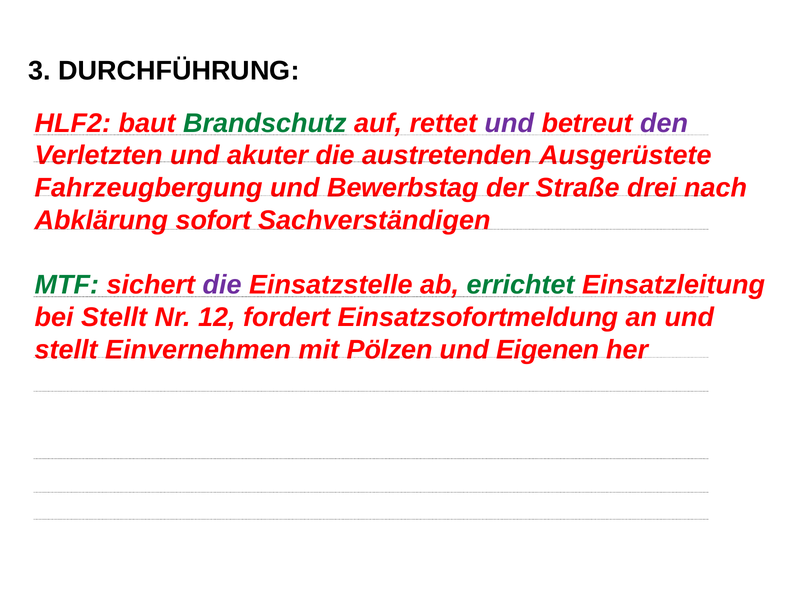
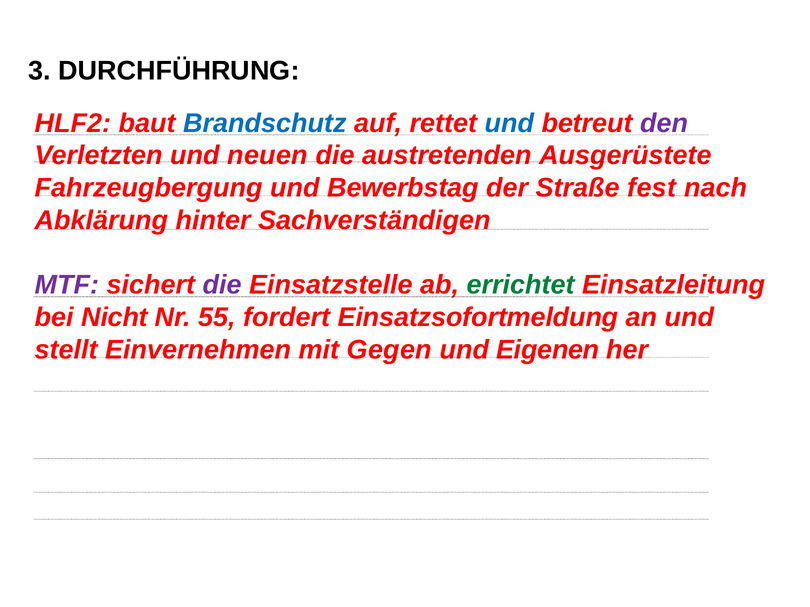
Brandschutz colour: green -> blue (265, 123)
und colour: purple -> blue (509, 123)
akuter: akuter -> neuen (268, 156)
drei: drei -> fest (652, 188)
sofort: sofort -> hinter (213, 221)
MTF colour: green -> purple (67, 285)
bei Stellt: Stellt -> Nicht (115, 318)
12: 12 -> 55 (217, 318)
Pölzen: Pölzen -> Gegen (389, 350)
